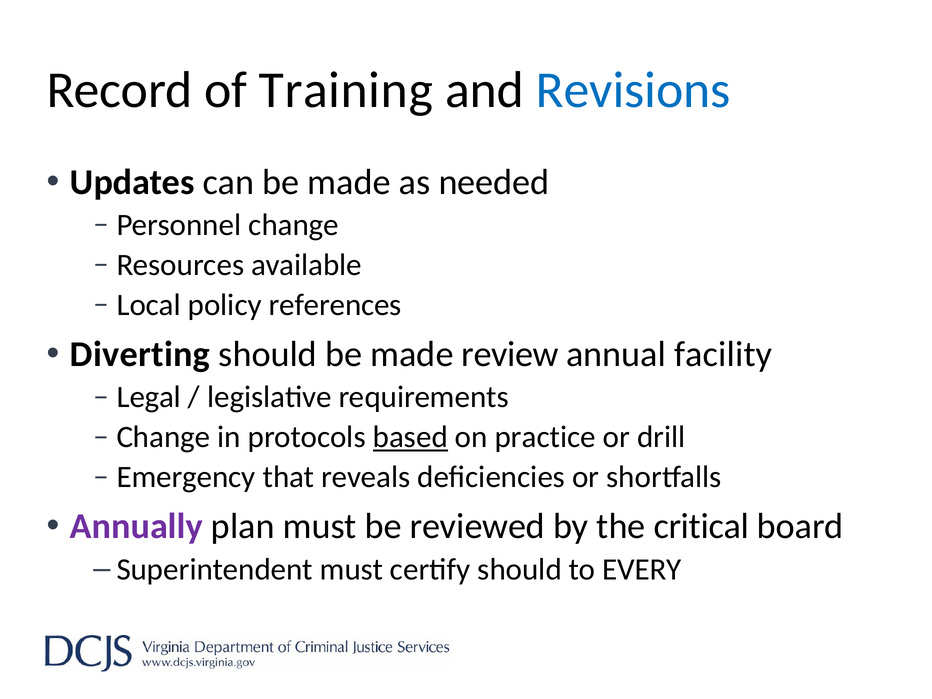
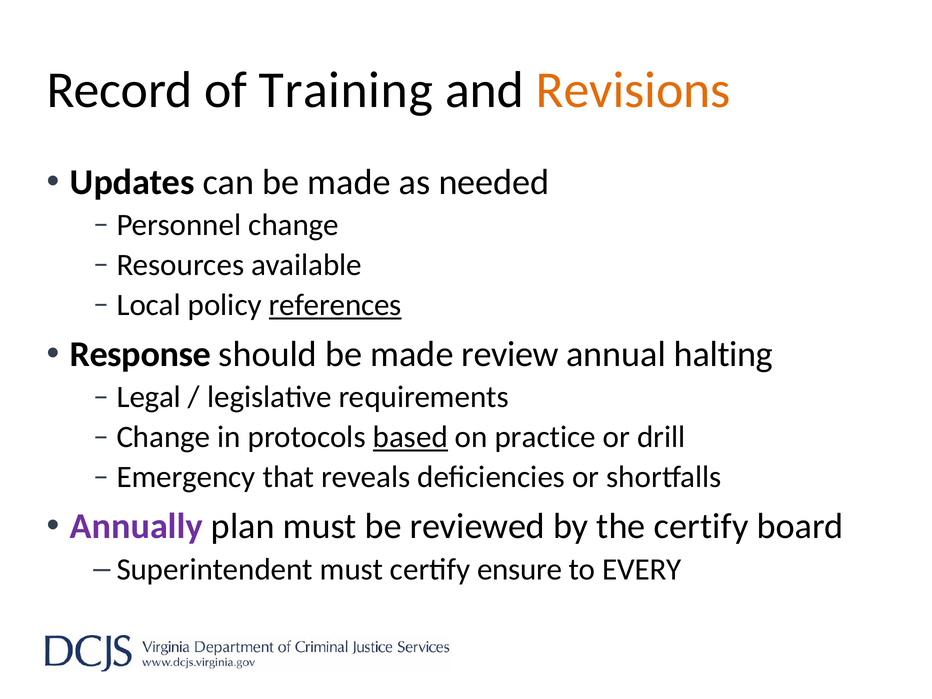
Revisions colour: blue -> orange (633, 90)
references underline: none -> present (335, 305)
Diverting: Diverting -> Response (140, 354)
facility: facility -> halting (723, 354)
the critical: critical -> certify (701, 526)
certify should: should -> ensure (520, 569)
